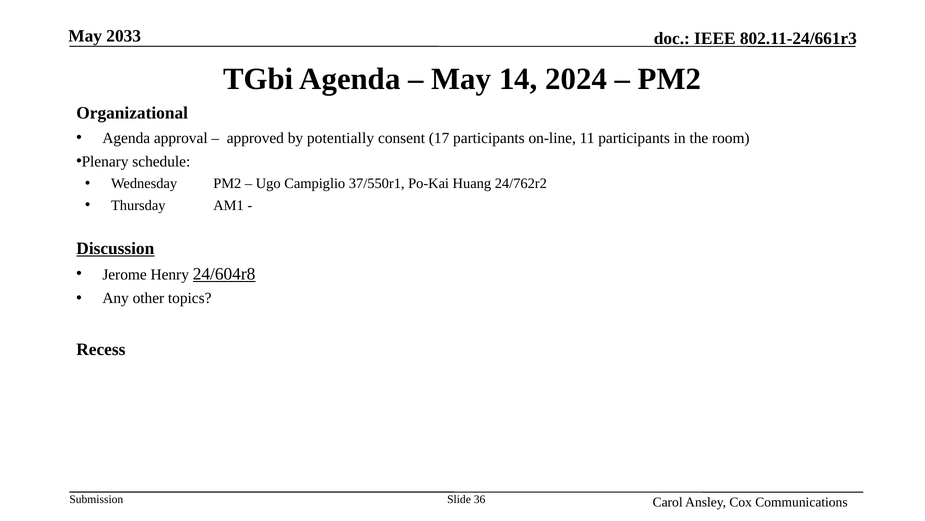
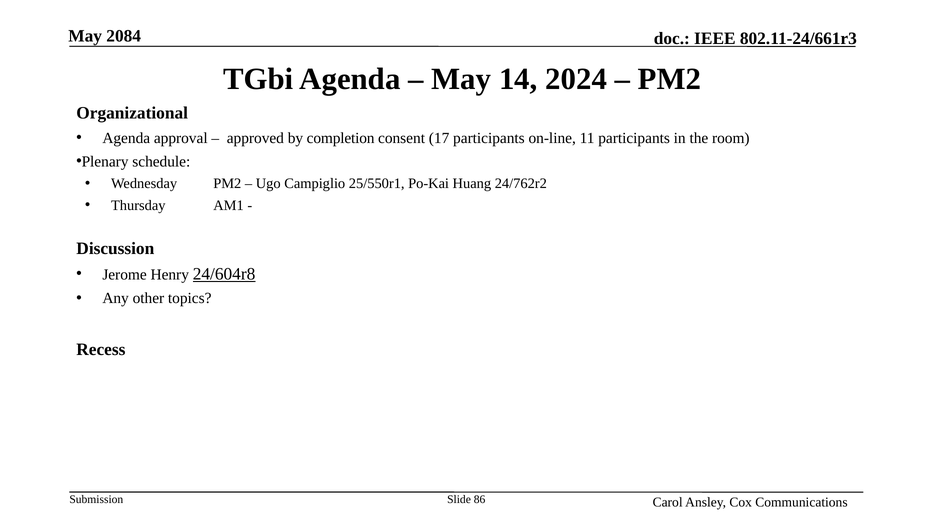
2033: 2033 -> 2084 (124, 36)
potentially: potentially -> completion (341, 138)
37/550r1: 37/550r1 -> 25/550r1 (377, 183)
Discussion underline: present -> none (115, 248)
36: 36 -> 86 (480, 499)
